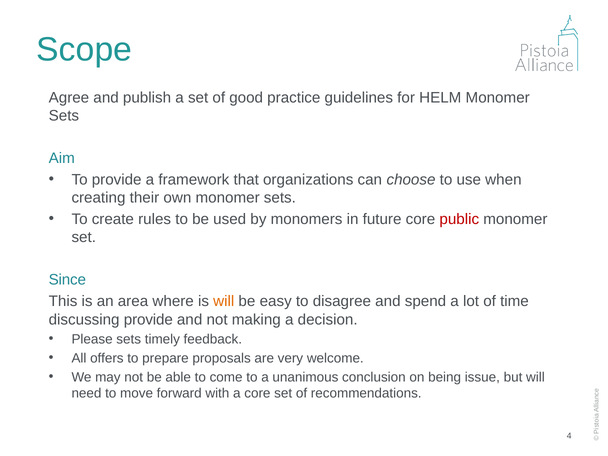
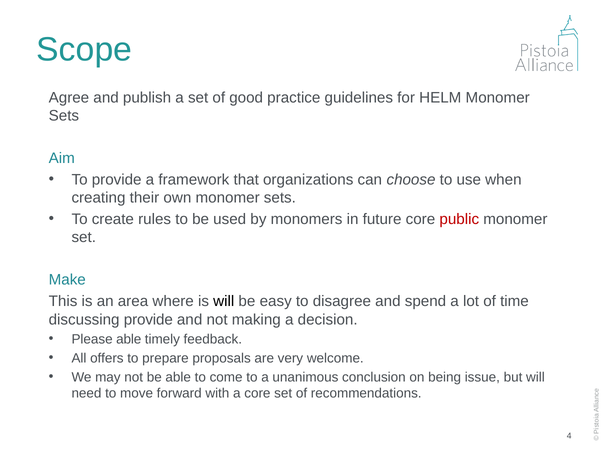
Since: Since -> Make (67, 280)
will colour: orange -> black (224, 301)
Please sets: sets -> able (129, 339)
